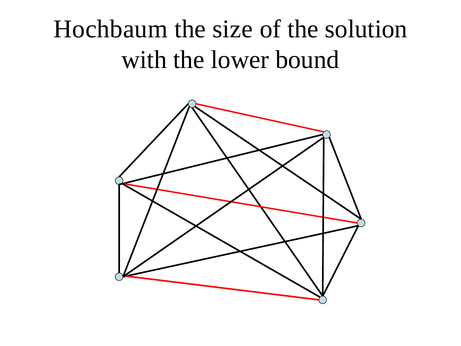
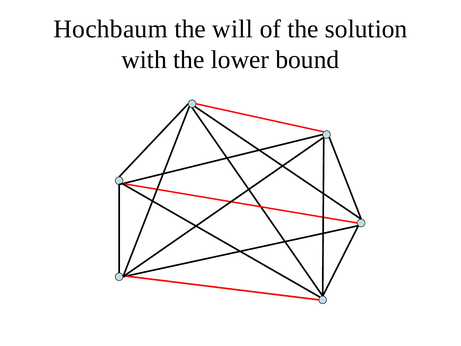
size: size -> will (233, 29)
